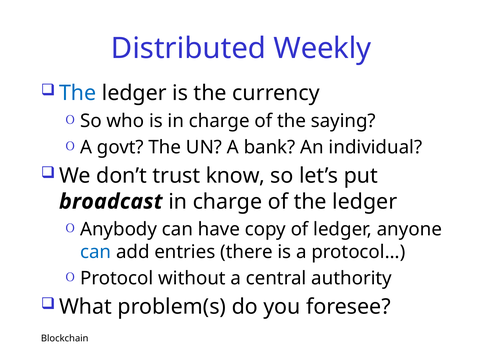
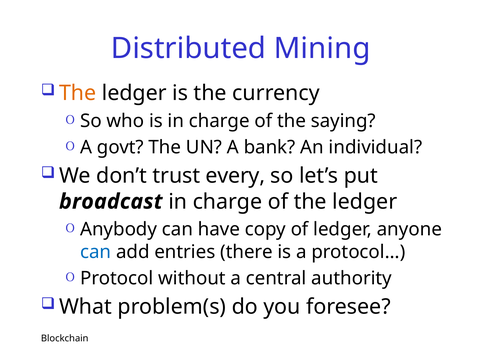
Weekly: Weekly -> Mining (322, 48)
The colour: blue -> orange (78, 93)
know: know -> every (235, 176)
